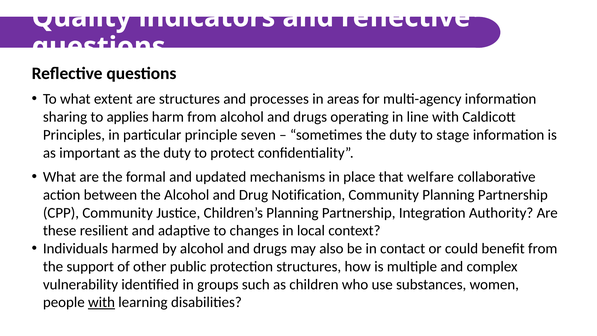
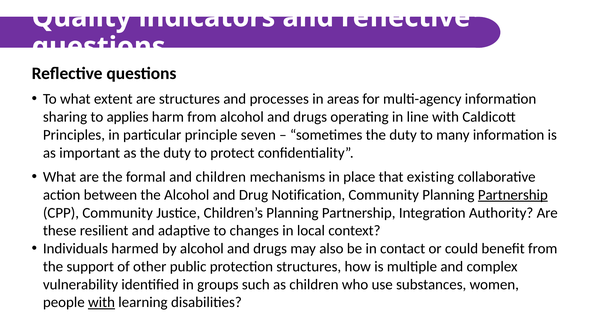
stage: stage -> many (453, 135)
and updated: updated -> children (221, 177)
welfare: welfare -> existing (430, 177)
Partnership underline: none -> present (513, 195)
